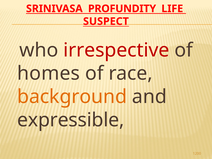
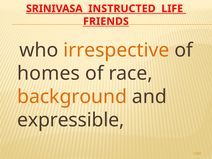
PROFUNDITY: PROFUNDITY -> INSTRUCTED (122, 9)
SUSPECT: SUSPECT -> FRIENDS (106, 21)
irrespective colour: red -> orange (116, 50)
